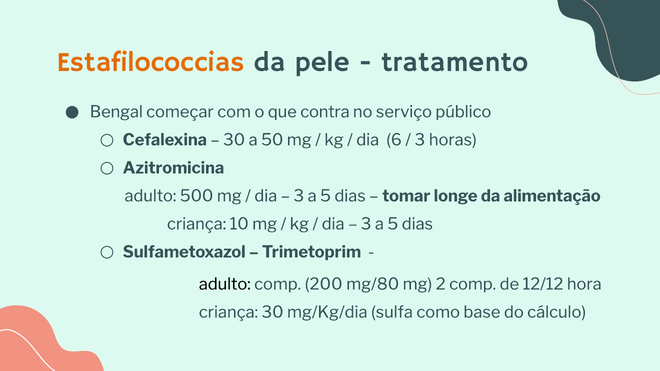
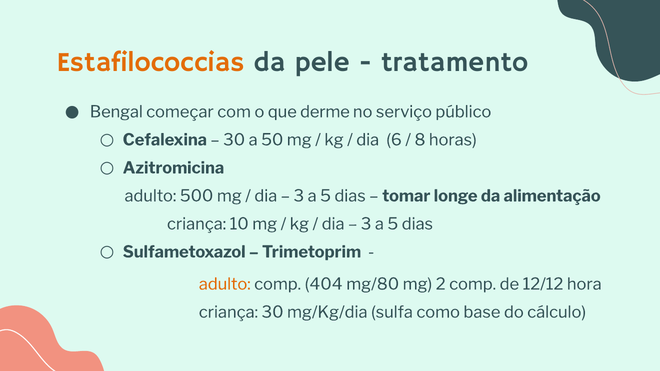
contra: contra -> derme (325, 112)
3: 3 -> 8 (420, 140)
adulto colour: black -> orange (225, 284)
200: 200 -> 404 (324, 284)
